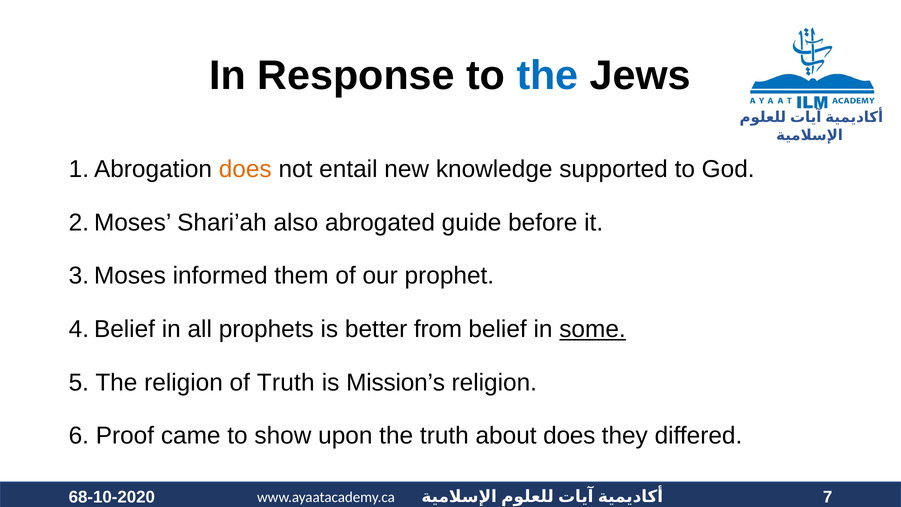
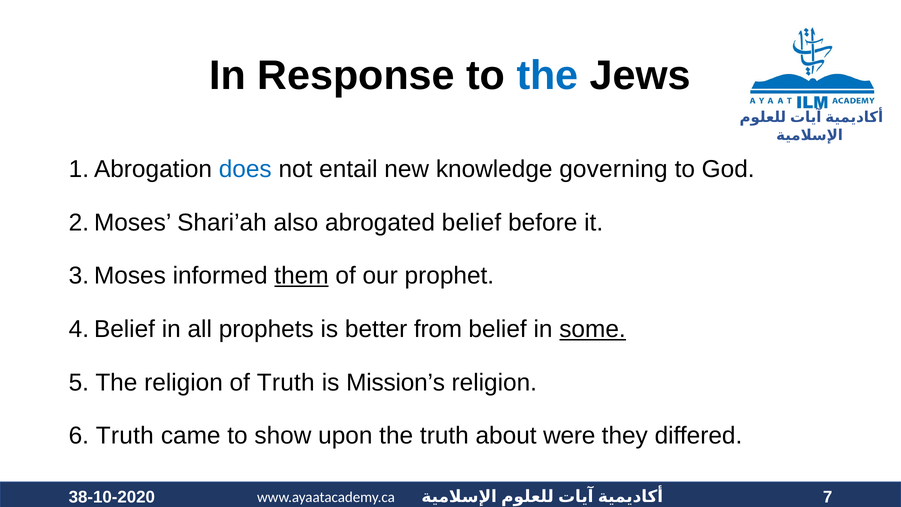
does colour: orange -> blue (245, 169)
supported: supported -> governing (613, 169)
abrogated guide: guide -> belief (471, 223)
them underline: none -> present (301, 276)
6 Proof: Proof -> Truth (125, 436)
about does: does -> were (569, 436)
68-10-2020: 68-10-2020 -> 38-10-2020 (112, 497)
